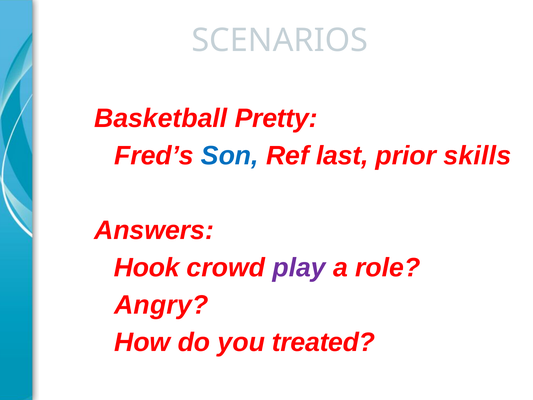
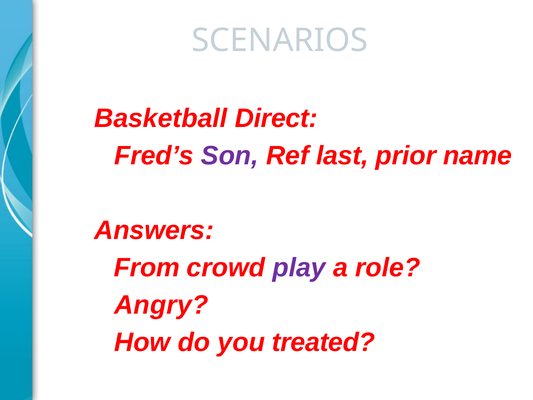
Pretty: Pretty -> Direct (276, 118)
Son colour: blue -> purple (230, 156)
skills: skills -> name (478, 156)
Hook: Hook -> From (147, 267)
